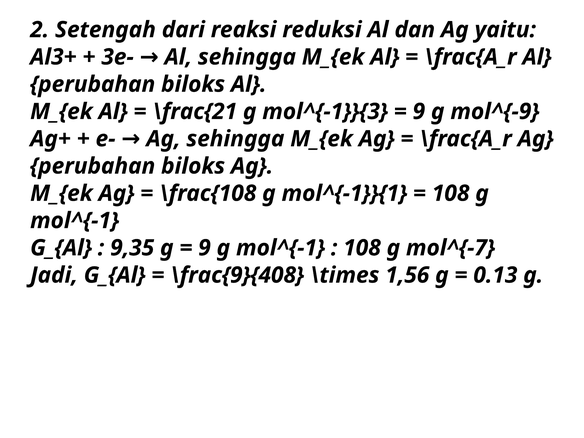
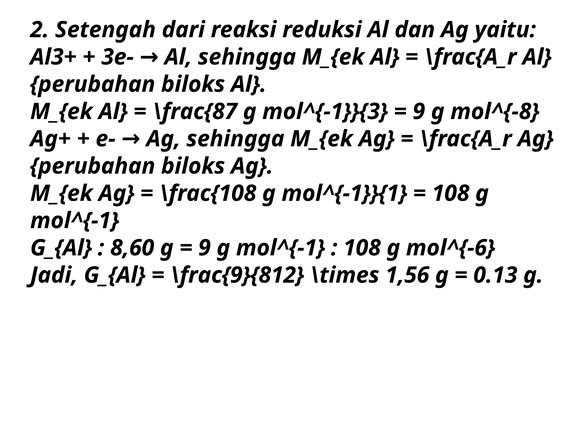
\frac{21: \frac{21 -> \frac{87 (195, 112)
mol^{-9: mol^{-9 -> mol^{-8 (495, 112)
9,35: 9,35 -> 8,60 (132, 248)
mol^{-7: mol^{-7 -> mol^{-6 (450, 248)
\frac{9}{408: \frac{9}{408 -> \frac{9}{812 (237, 275)
